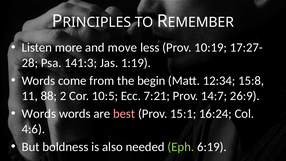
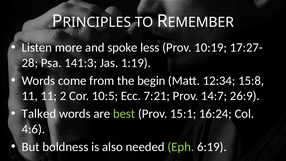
move: move -> spoke (122, 47)
11 88: 88 -> 11 (49, 96)
Words: Words -> Talked (39, 114)
best colour: pink -> light green (124, 114)
